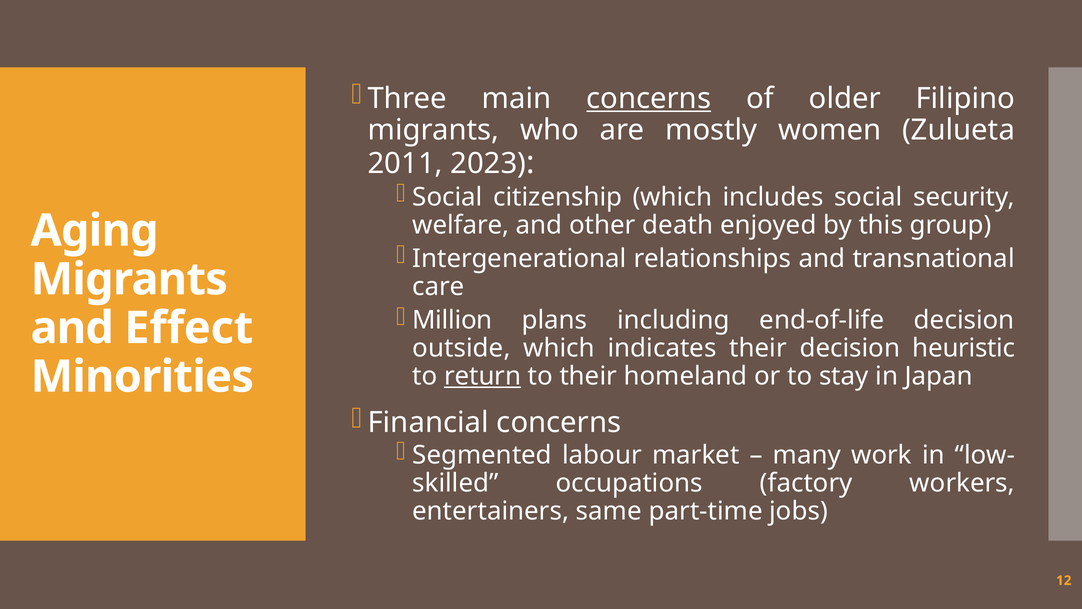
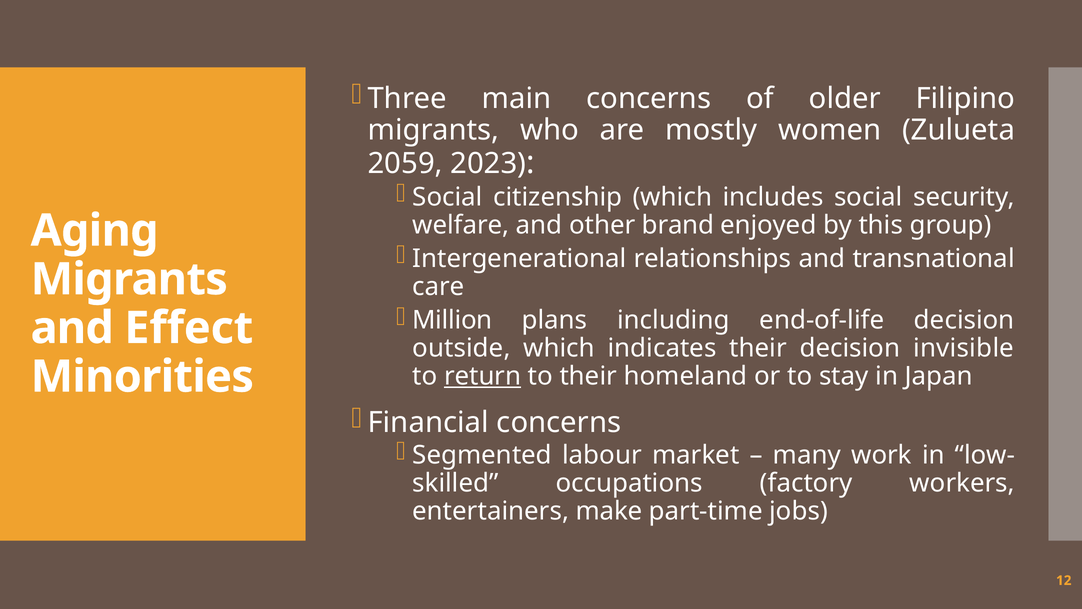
concerns underline: present -> none (649, 98)
2011: 2011 -> 2059 (405, 164)
death: death -> brand (678, 225)
heuristic: heuristic -> invisible (964, 348)
same: same -> make (609, 511)
